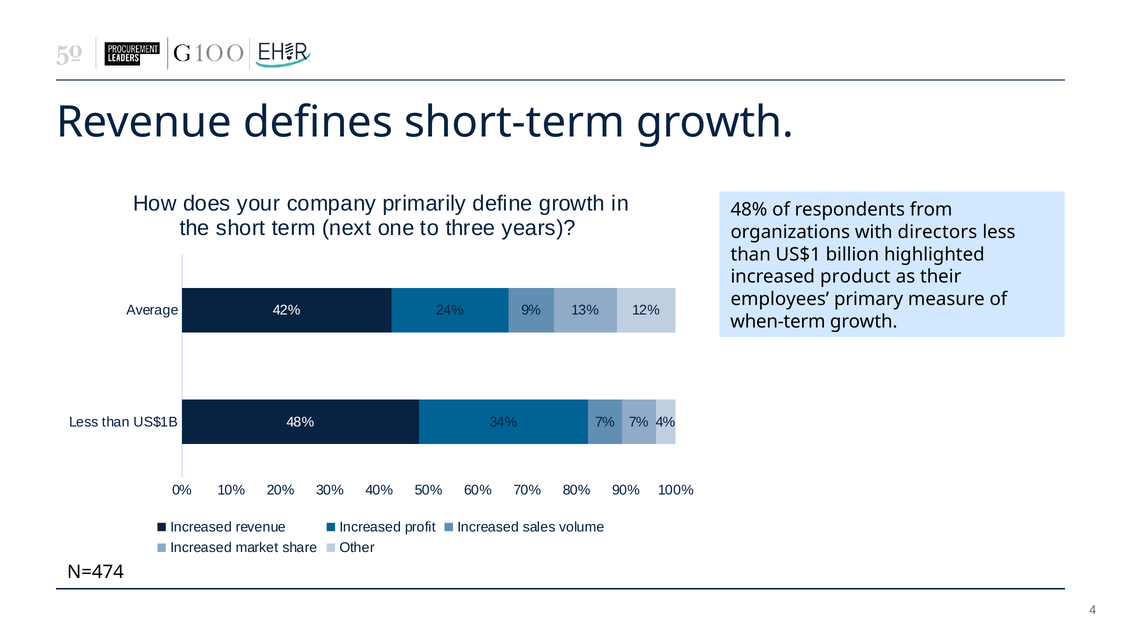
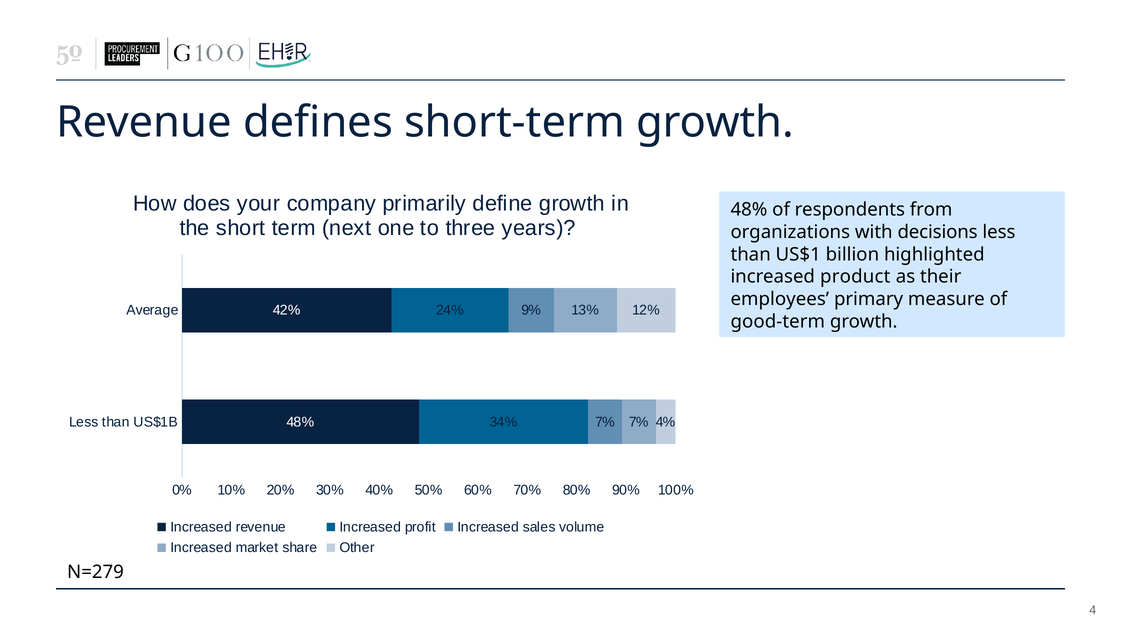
directors: directors -> decisions (938, 232)
when-term: when-term -> good-term (778, 322)
N=474: N=474 -> N=279 (95, 573)
